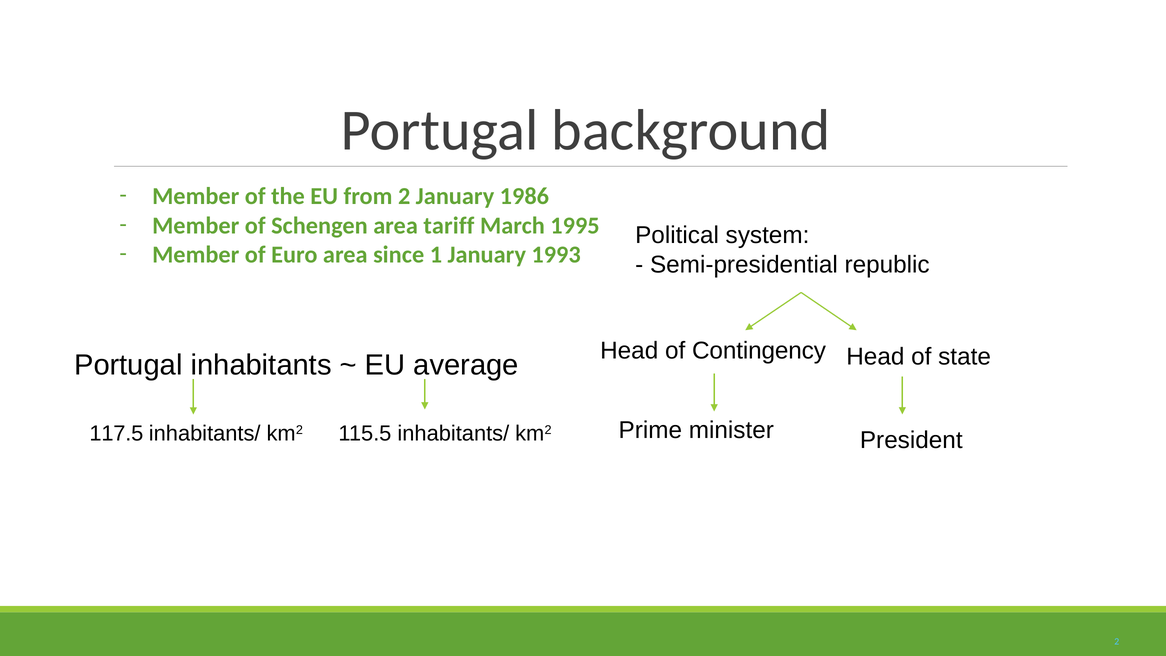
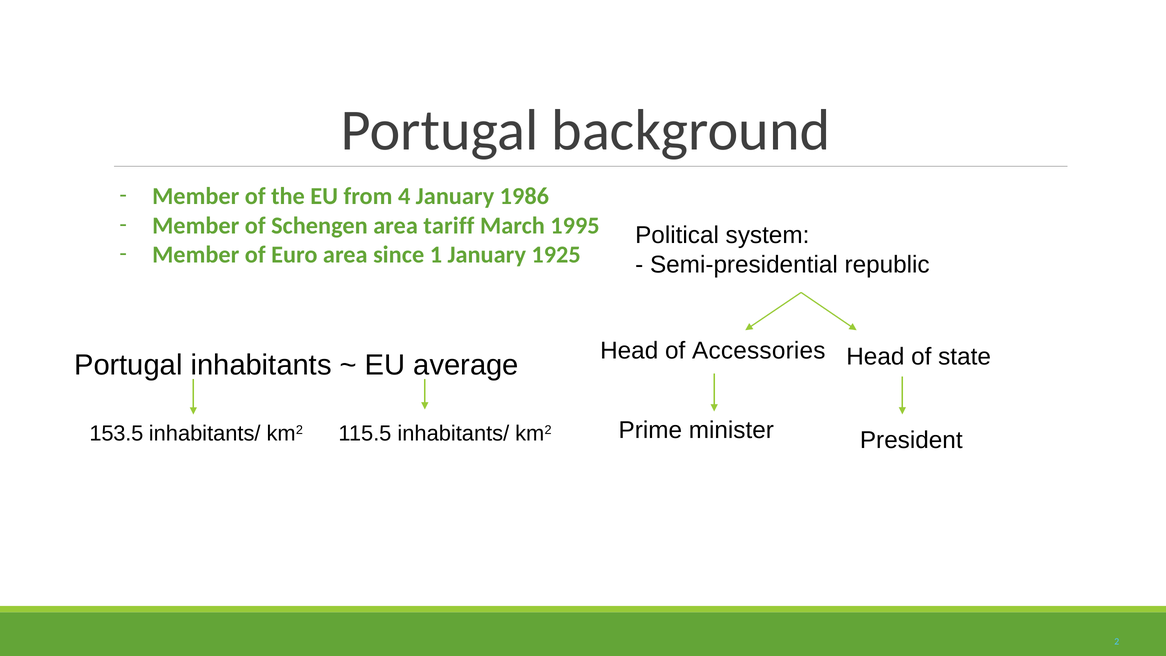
from 2: 2 -> 4 (404, 196)
1993: 1993 -> 1925 (556, 255)
Contingency: Contingency -> Accessories (759, 351)
117.5: 117.5 -> 153.5 (116, 433)
